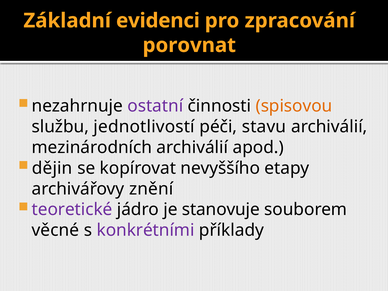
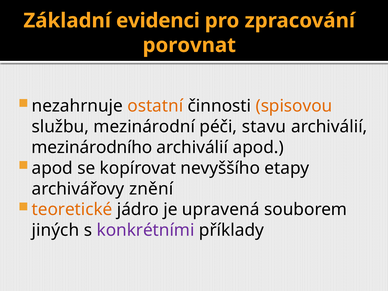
ostatní colour: purple -> orange (155, 106)
jednotlivostí: jednotlivostí -> mezinárodní (144, 127)
mezinárodních: mezinárodních -> mezinárodního (92, 147)
dějin: dějin -> apod (52, 168)
teoretické colour: purple -> orange (72, 210)
stanovuje: stanovuje -> upravená (221, 210)
věcné: věcné -> jiných (55, 230)
